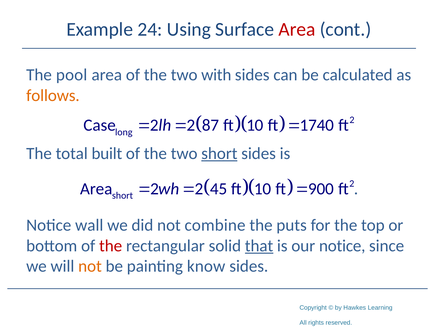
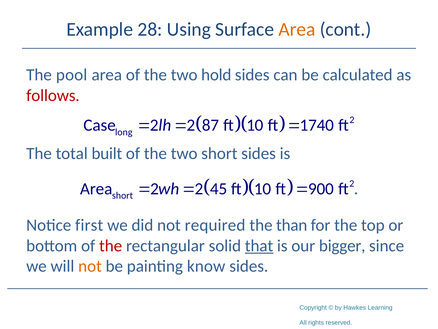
24: 24 -> 28 (150, 29)
Area colour: red -> orange (297, 29)
with: with -> hold (216, 75)
follows colour: orange -> red (53, 95)
short underline: present -> none (219, 153)
wall: wall -> first (89, 225)
combine: combine -> required (215, 225)
puts: puts -> than (292, 225)
our notice: notice -> bigger (342, 245)
